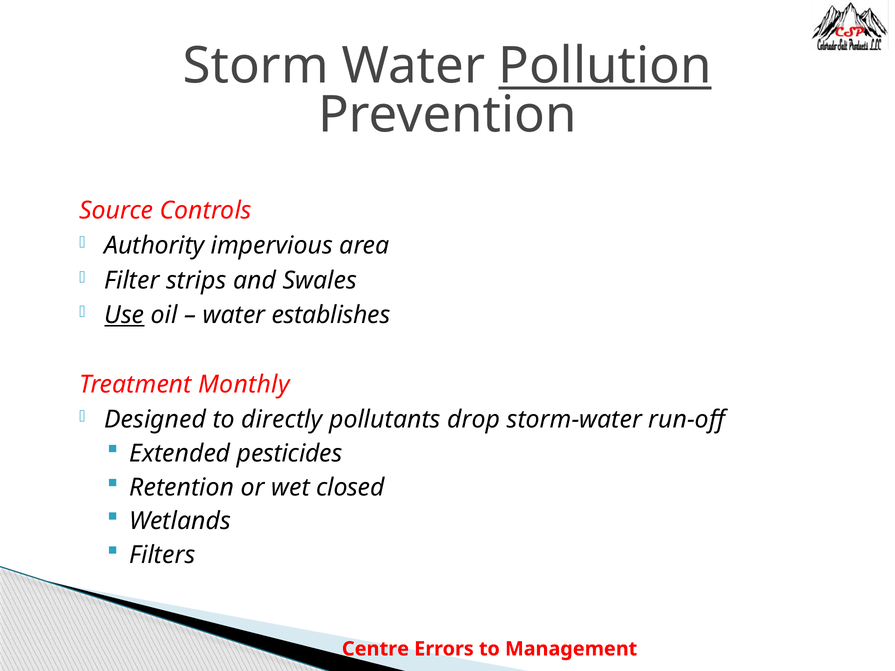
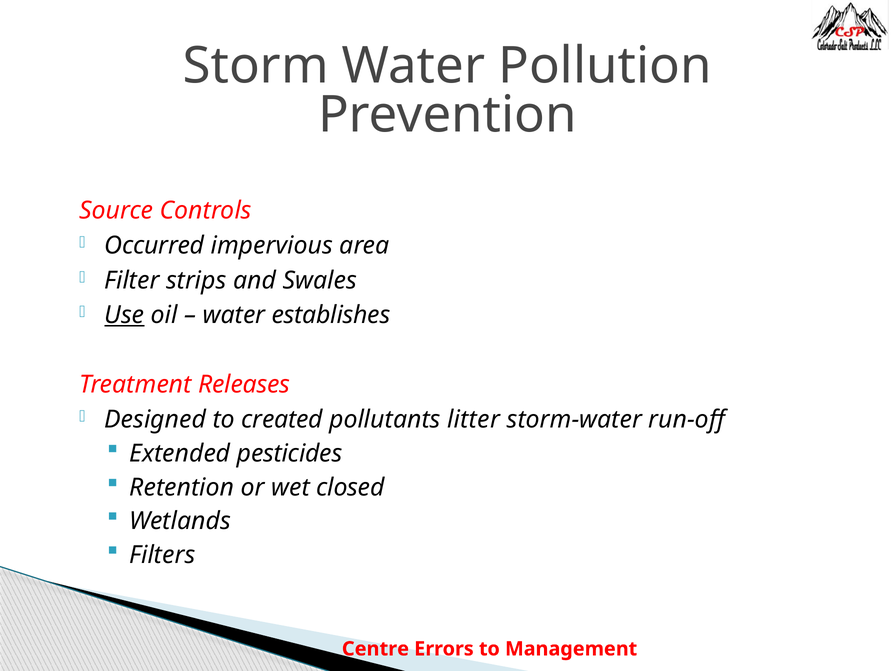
Pollution underline: present -> none (605, 66)
Authority: Authority -> Occurred (154, 246)
Monthly: Monthly -> Releases (244, 385)
directly: directly -> created (282, 420)
drop: drop -> litter (474, 420)
